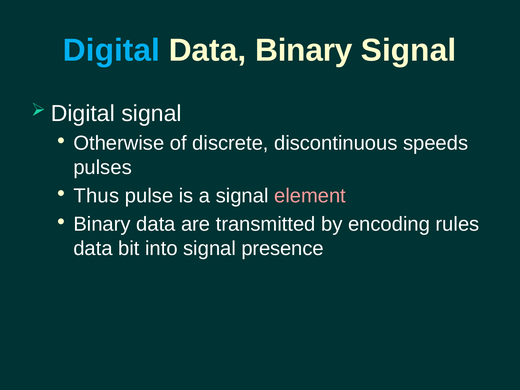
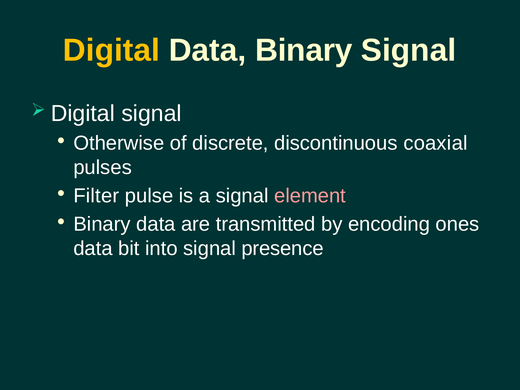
Digital colour: light blue -> yellow (111, 50)
speeds: speeds -> coaxial (436, 143)
Thus: Thus -> Filter (96, 196)
rules: rules -> ones (457, 224)
